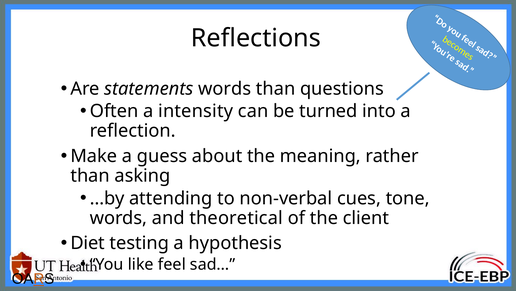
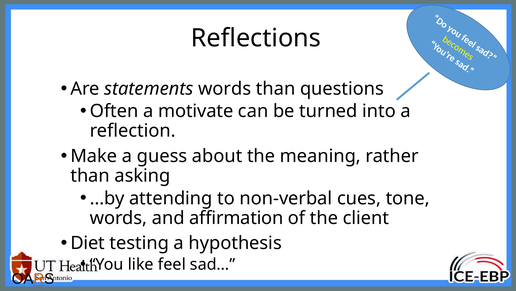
intensity: intensity -> motivate (196, 111)
theoretical: theoretical -> affirmation (236, 218)
